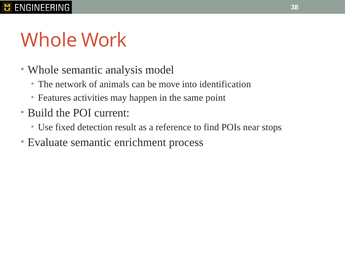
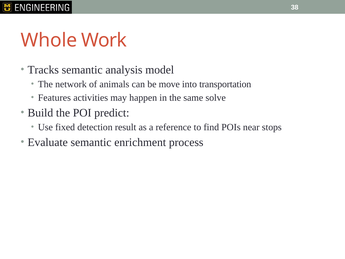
Whole: Whole -> Tracks (43, 70)
identification: identification -> transportation (225, 84)
point: point -> solve (216, 98)
current: current -> predict (112, 113)
